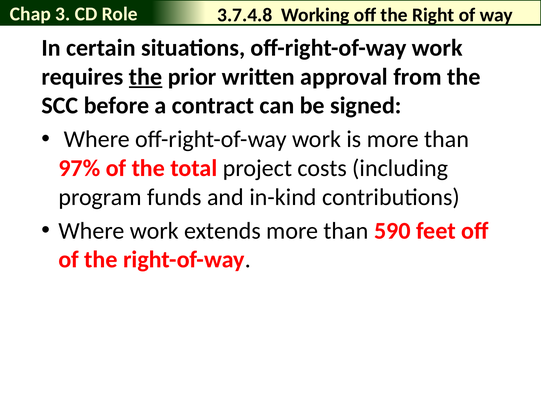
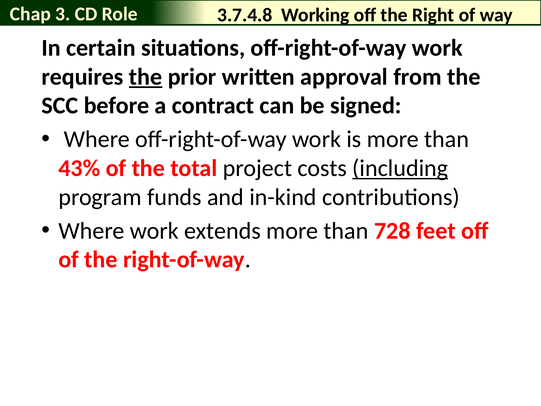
97%: 97% -> 43% (79, 168)
including underline: none -> present (400, 168)
590: 590 -> 728 (392, 231)
